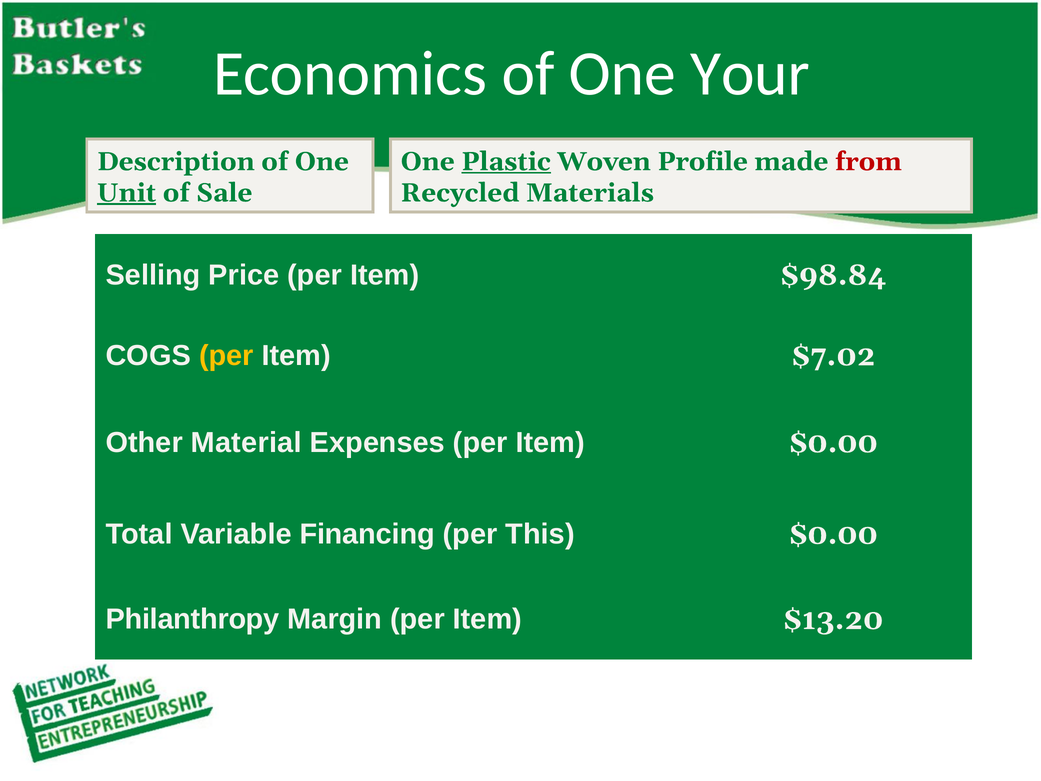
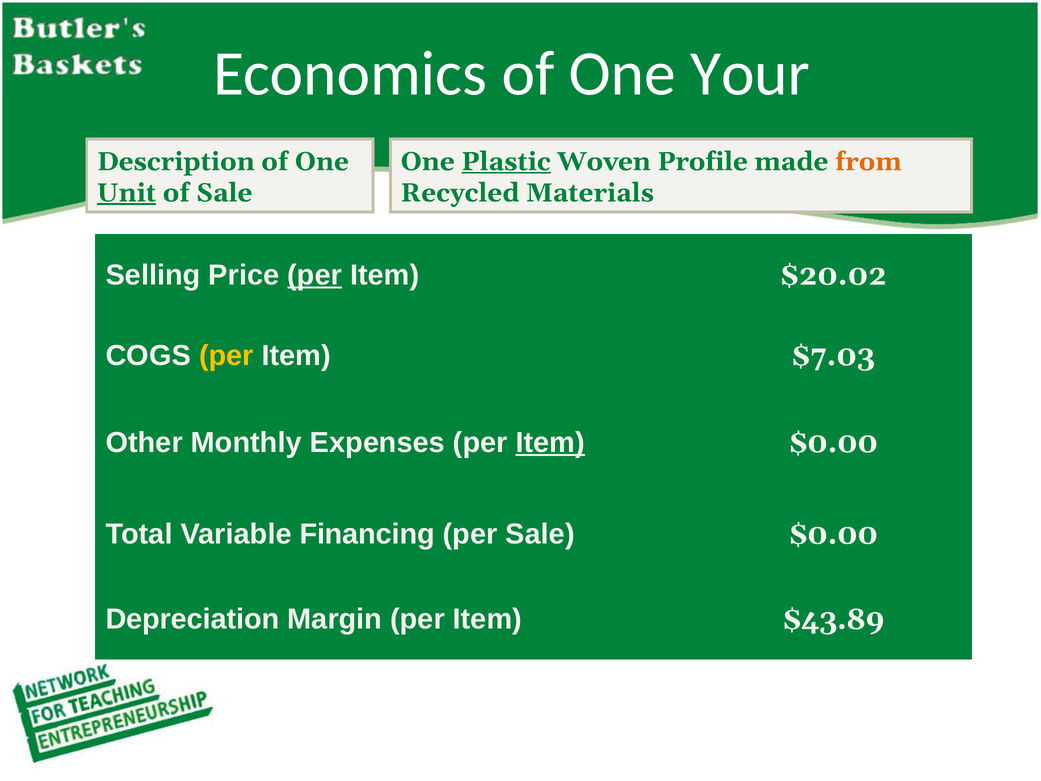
from colour: red -> orange (868, 162)
per underline: none -> present (315, 275)
$98.84: $98.84 -> $20.02 (833, 275)
$7.02: $7.02 -> $7.03 (833, 356)
Material: Material -> Monthly (246, 442)
Item underline: none -> present (550, 442)
per This: This -> Sale (540, 534)
Philanthropy: Philanthropy -> Depreciation (192, 619)
$13.20: $13.20 -> $43.89 (834, 619)
